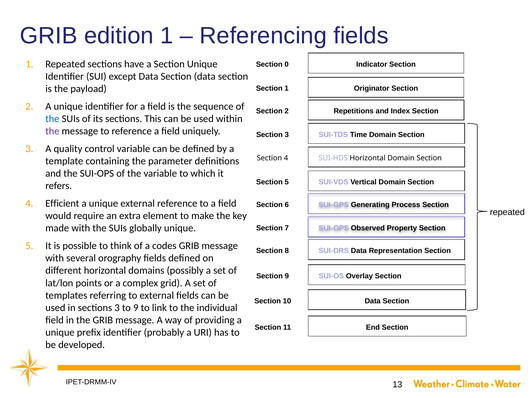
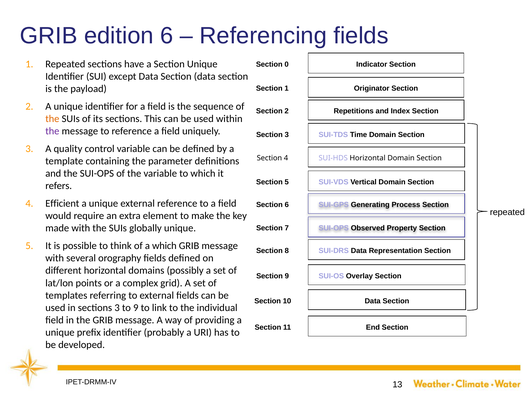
edition 1: 1 -> 6 (167, 36)
the colour: blue -> orange (52, 119)
a codes: codes -> which (164, 246)
